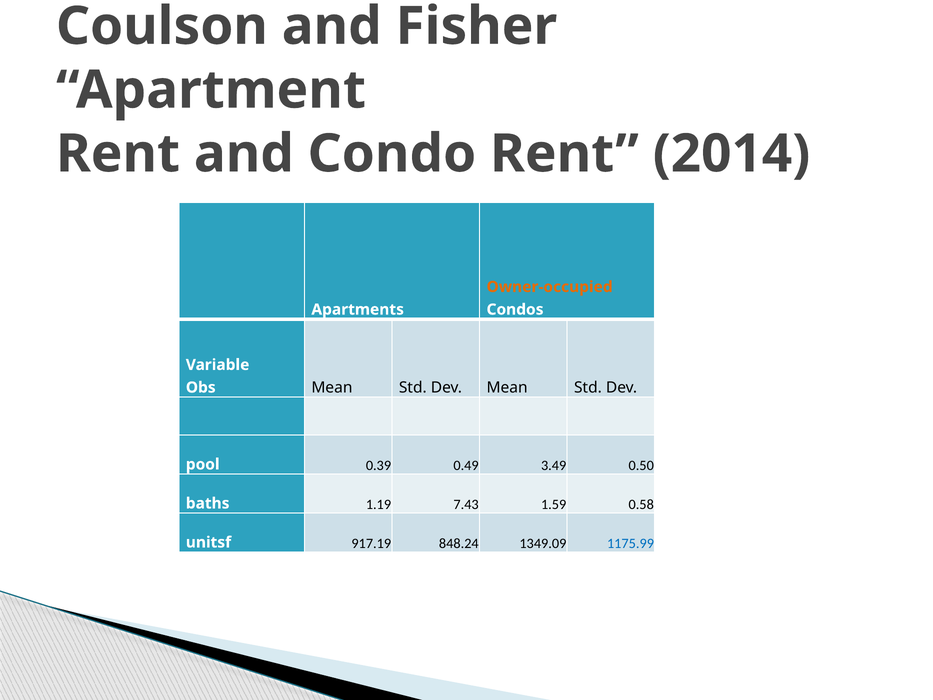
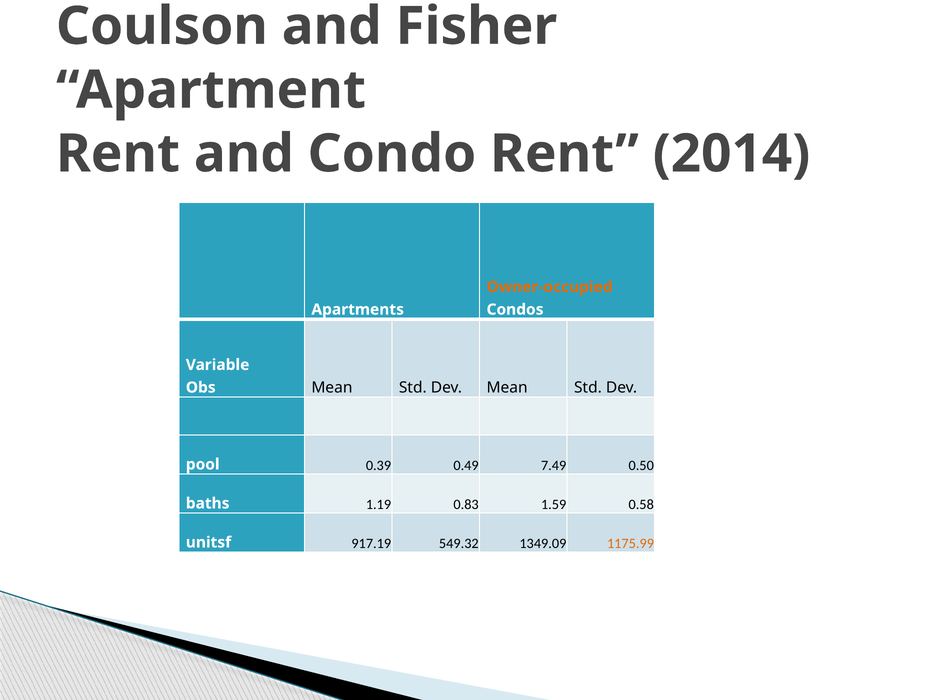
3.49: 3.49 -> 7.49 (554, 465)
7.43: 7.43 -> 0.83 (466, 504)
848.24: 848.24 -> 549.32 (459, 543)
1175.99 colour: blue -> orange (630, 543)
